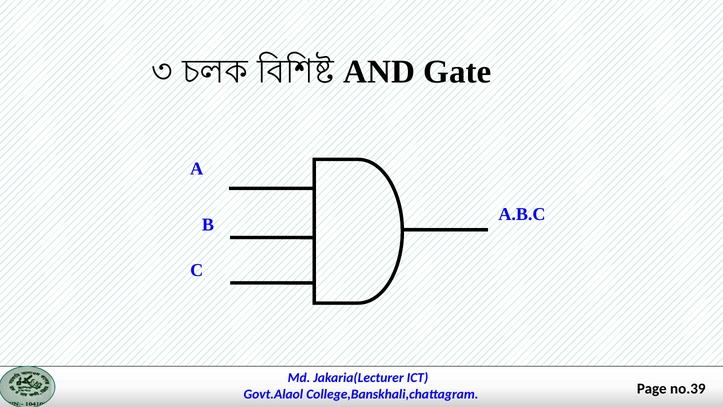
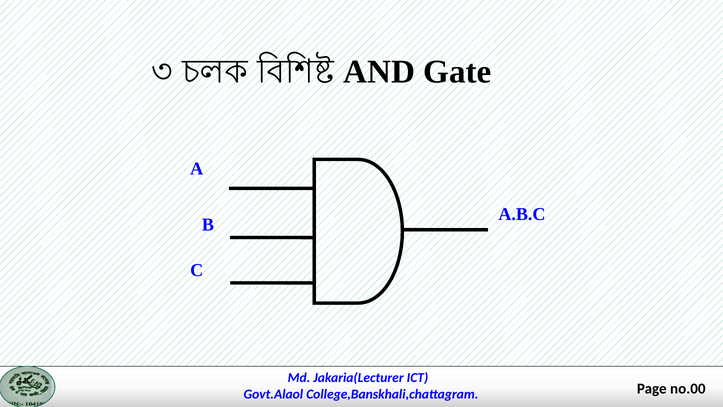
no.39: no.39 -> no.00 (688, 388)
